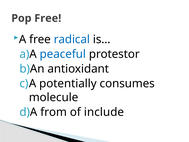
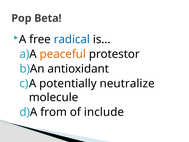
Pop Free: Free -> Beta (48, 18)
peaceful colour: blue -> orange (63, 54)
consumes: consumes -> neutralize (127, 83)
